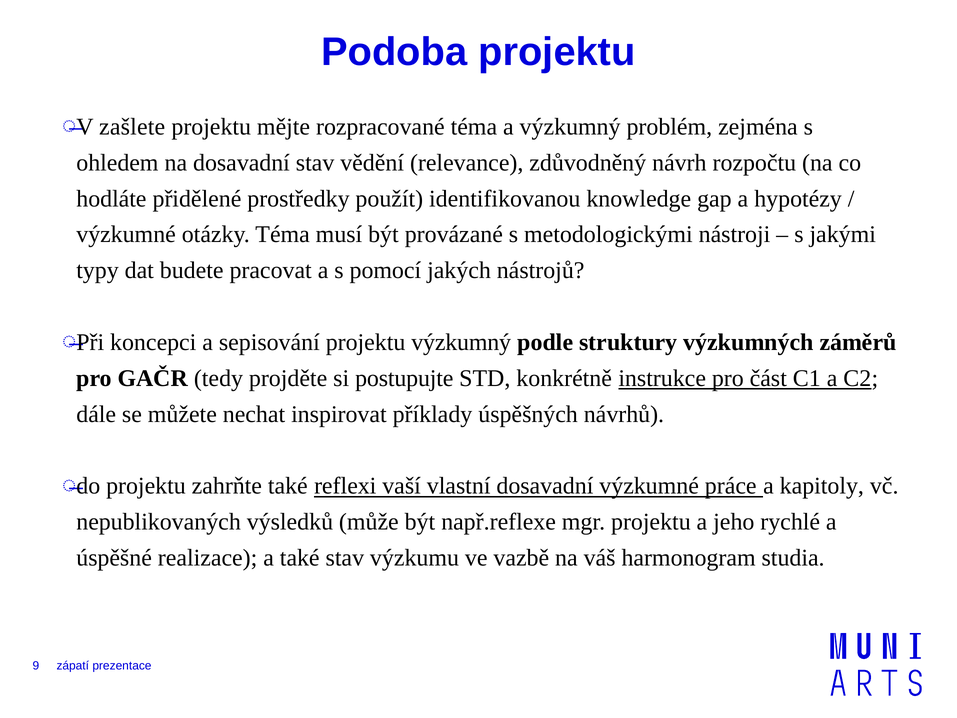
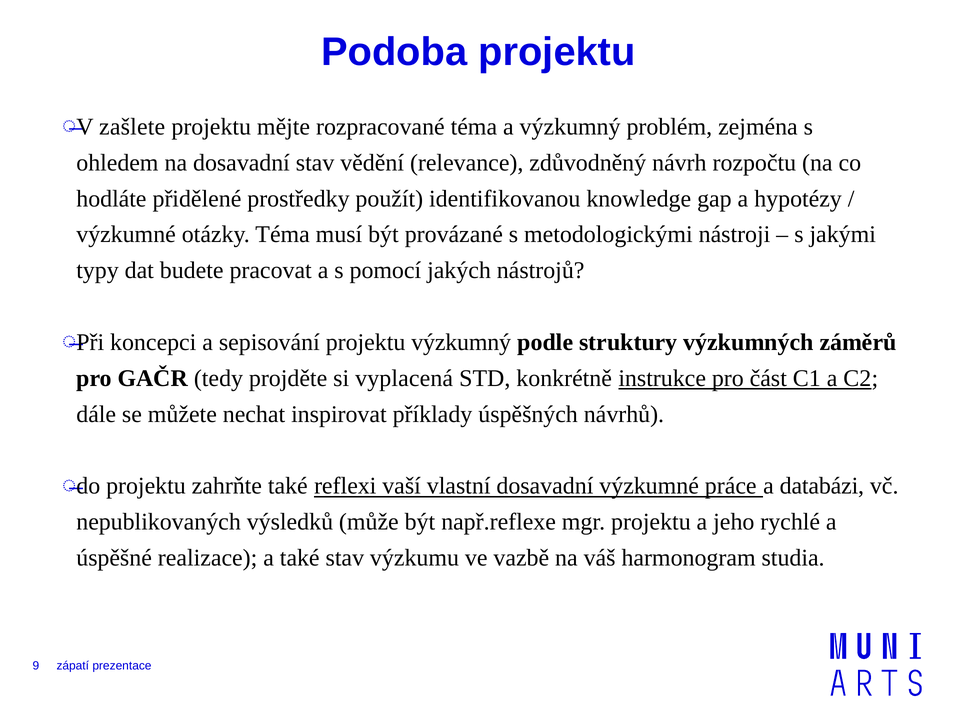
postupujte: postupujte -> vyplacená (404, 378)
kapitoly: kapitoly -> databázi (822, 486)
